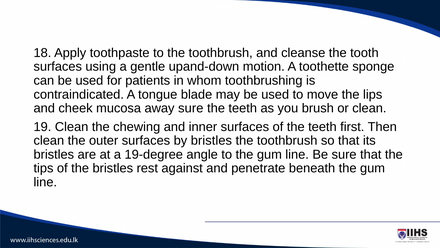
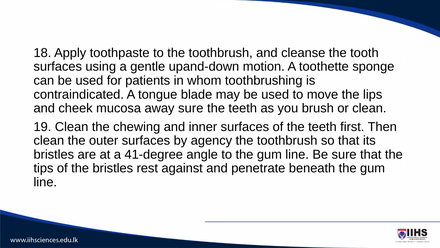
by bristles: bristles -> agency (211, 140)
19-degree: 19-degree -> 41-degree (154, 154)
